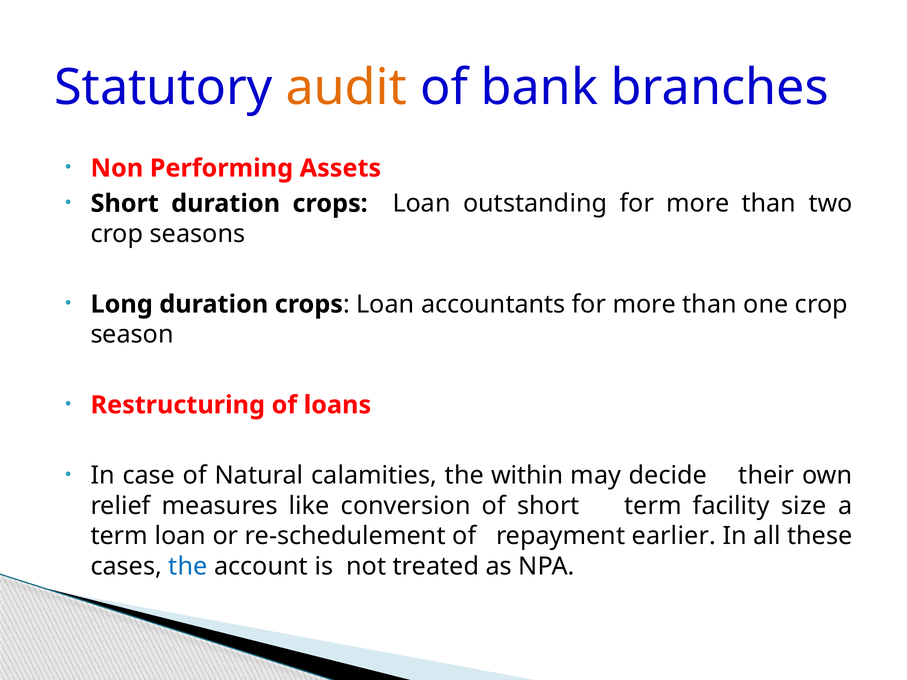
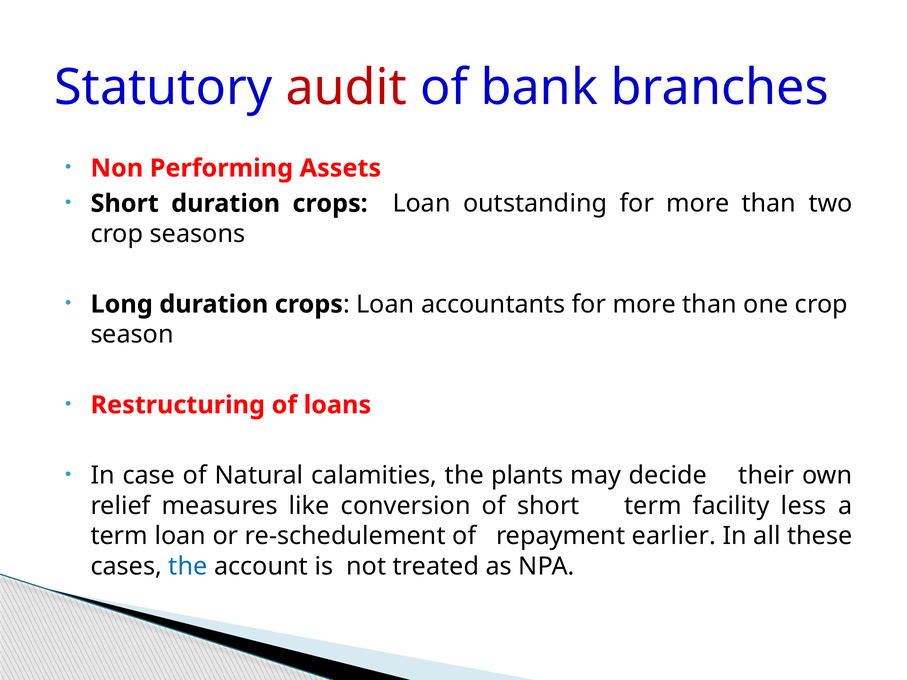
audit colour: orange -> red (346, 87)
within: within -> plants (527, 476)
size: size -> less (804, 506)
